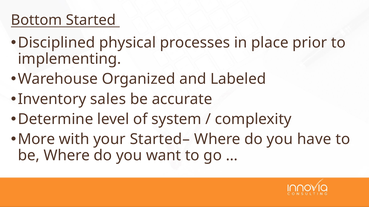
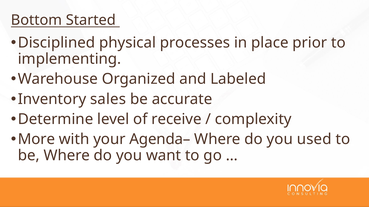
system: system -> receive (176, 119)
Started–: Started– -> Agenda– (160, 140)
have: have -> used (314, 140)
